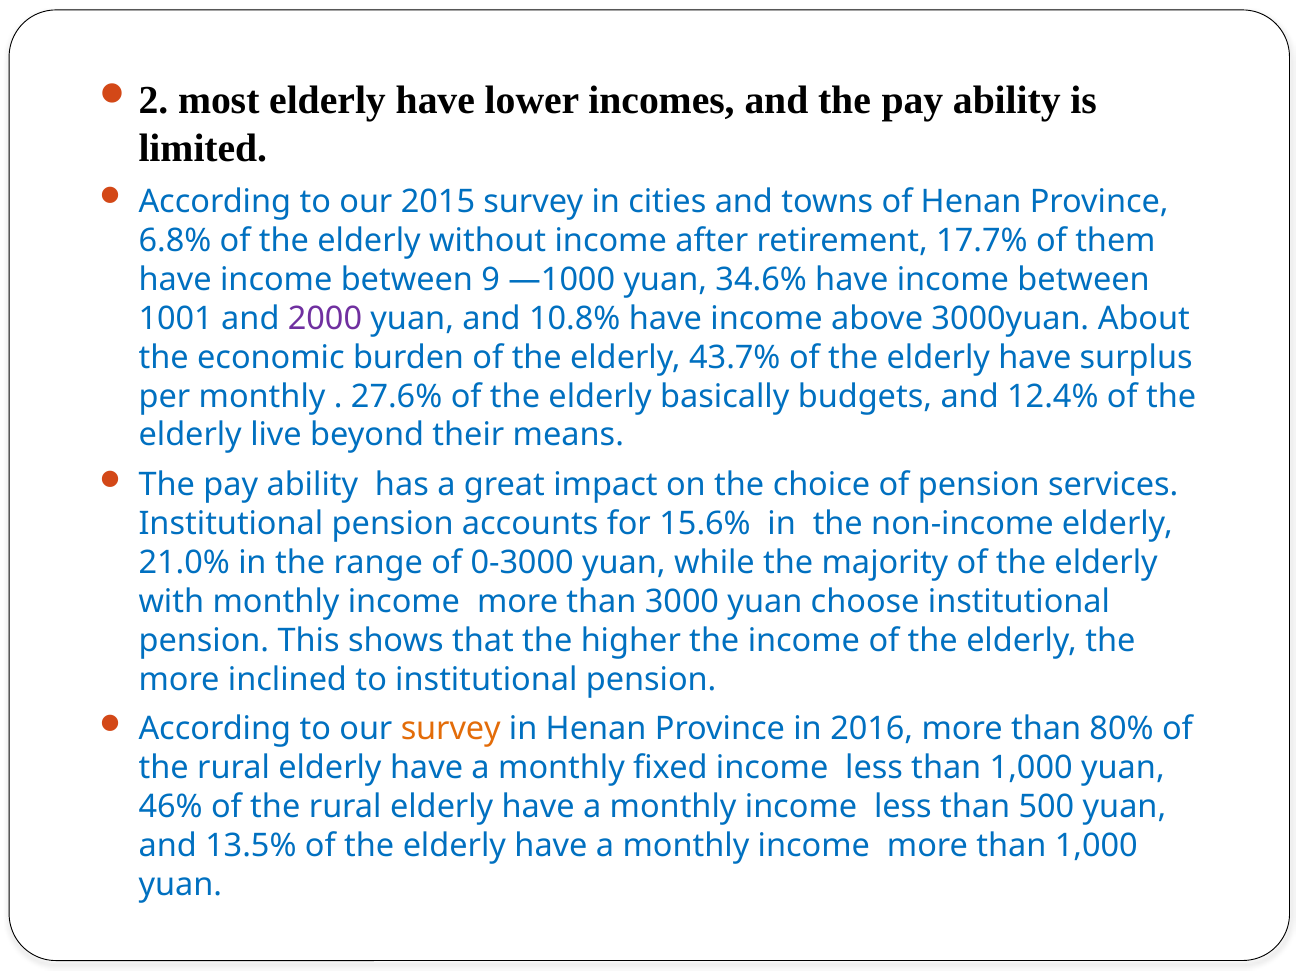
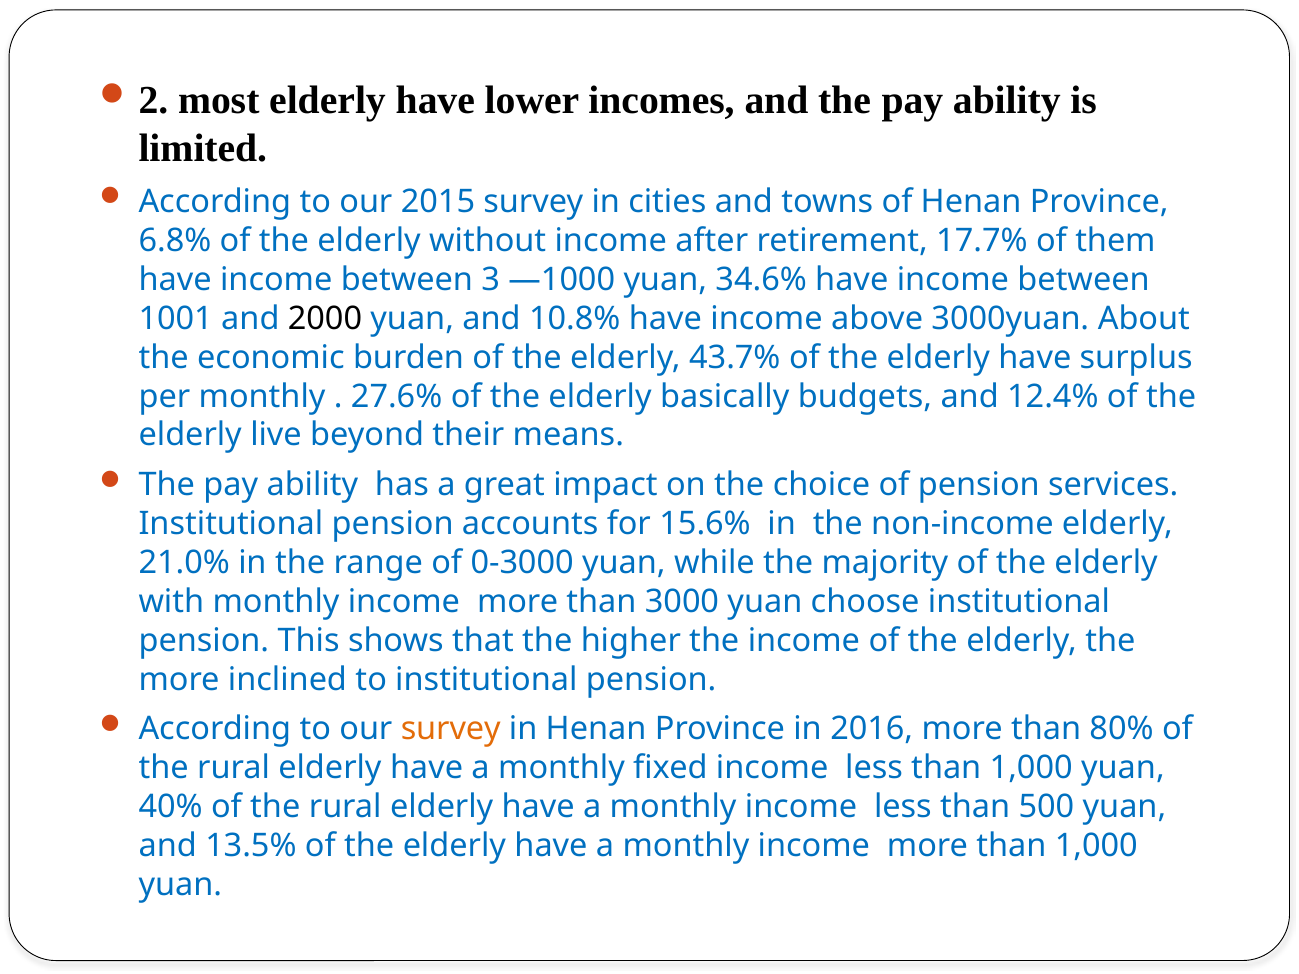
9: 9 -> 3 (491, 280)
2000 colour: purple -> black (325, 318)
46%: 46% -> 40% (171, 807)
